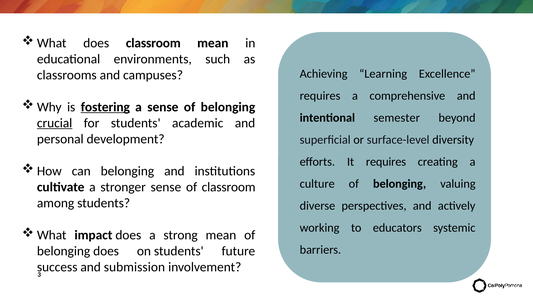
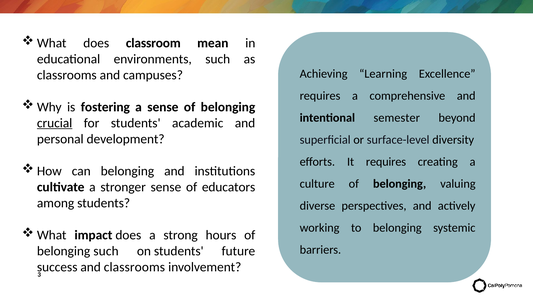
fostering underline: present -> none (105, 107)
of classroom: classroom -> educators (229, 187)
to educators: educators -> belonging (397, 228)
strong mean: mean -> hours (221, 235)
belonging does: does -> such (106, 251)
and submission: submission -> classrooms (134, 267)
